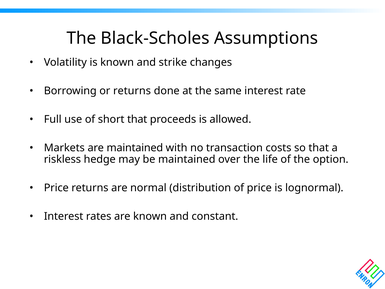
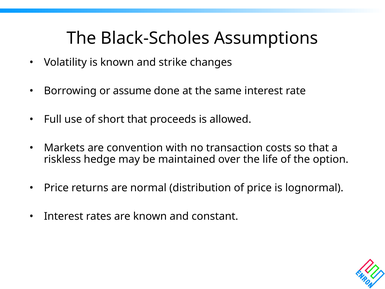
or returns: returns -> assume (132, 91)
are maintained: maintained -> convention (135, 148)
